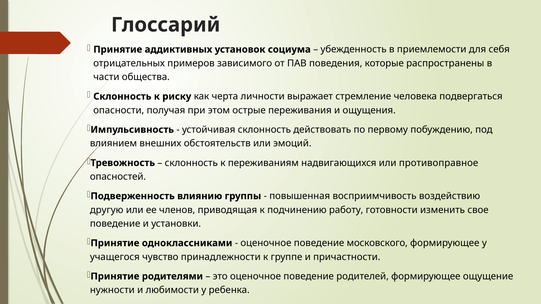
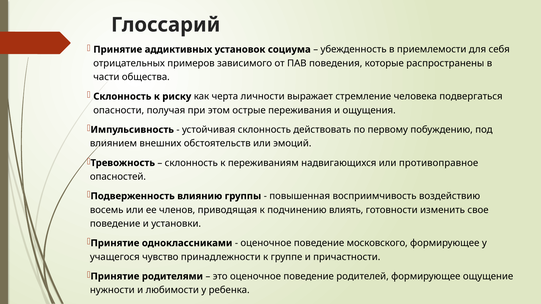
другую: другую -> восемь (107, 210)
работу: работу -> влиять (346, 210)
